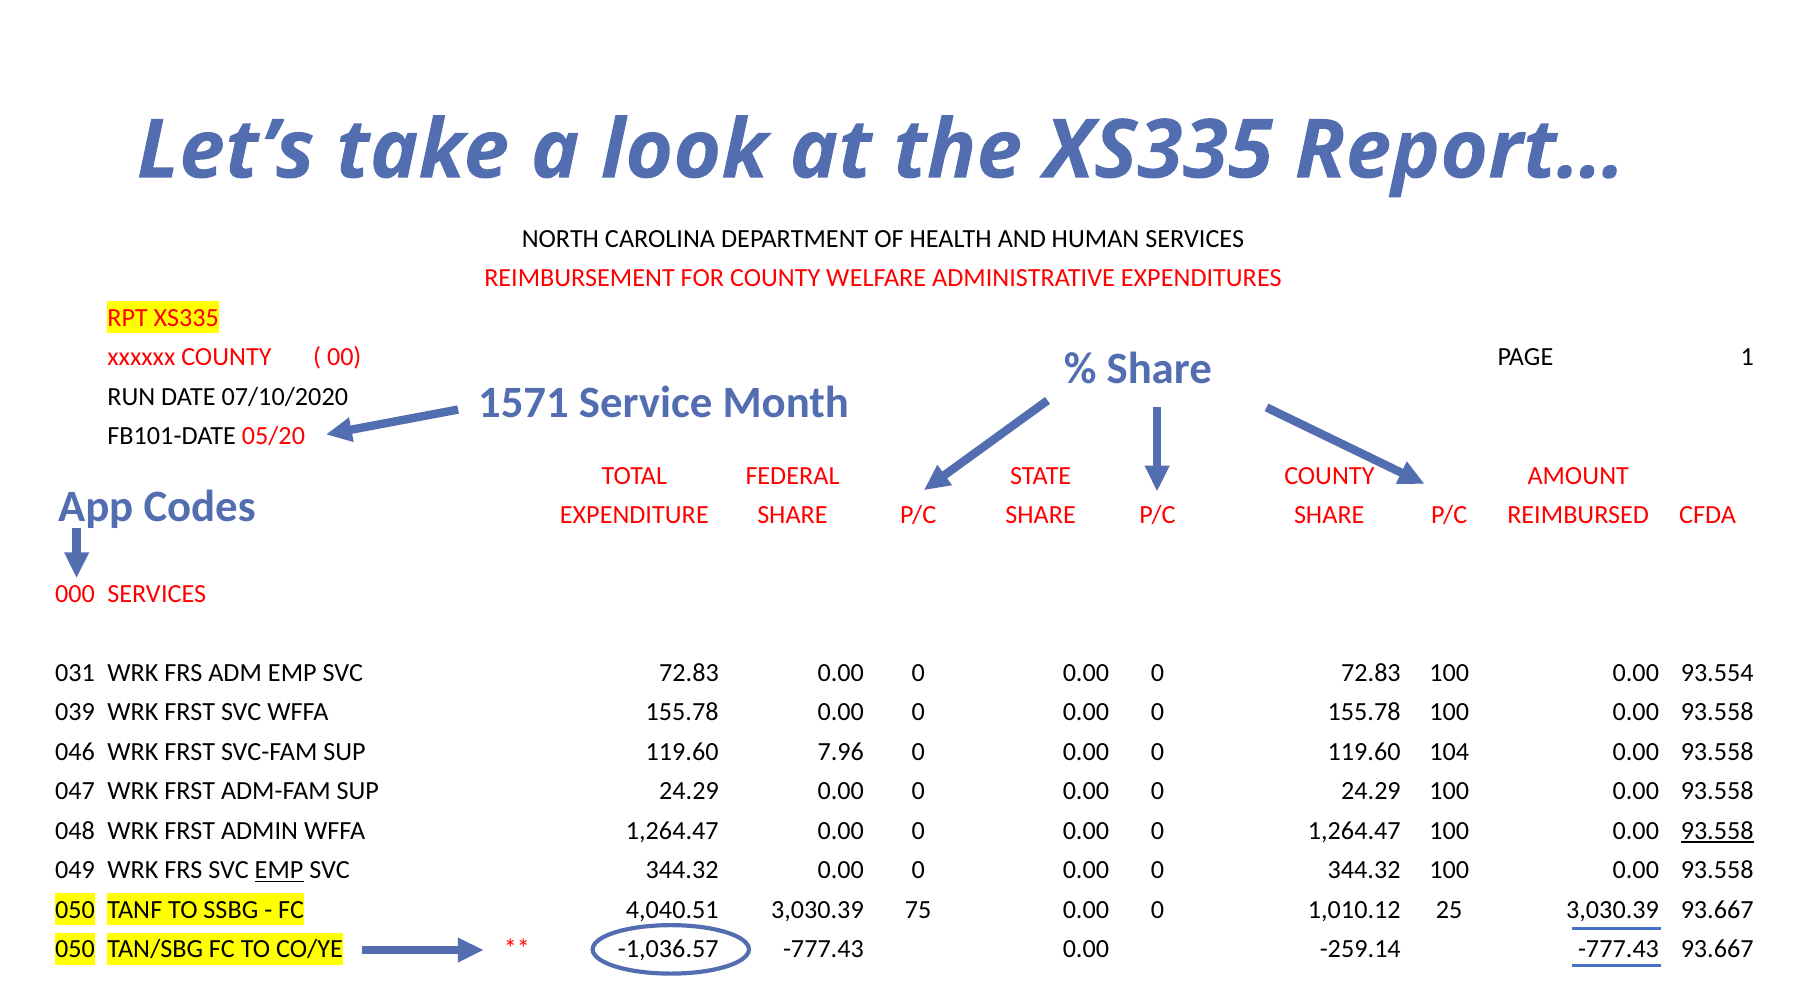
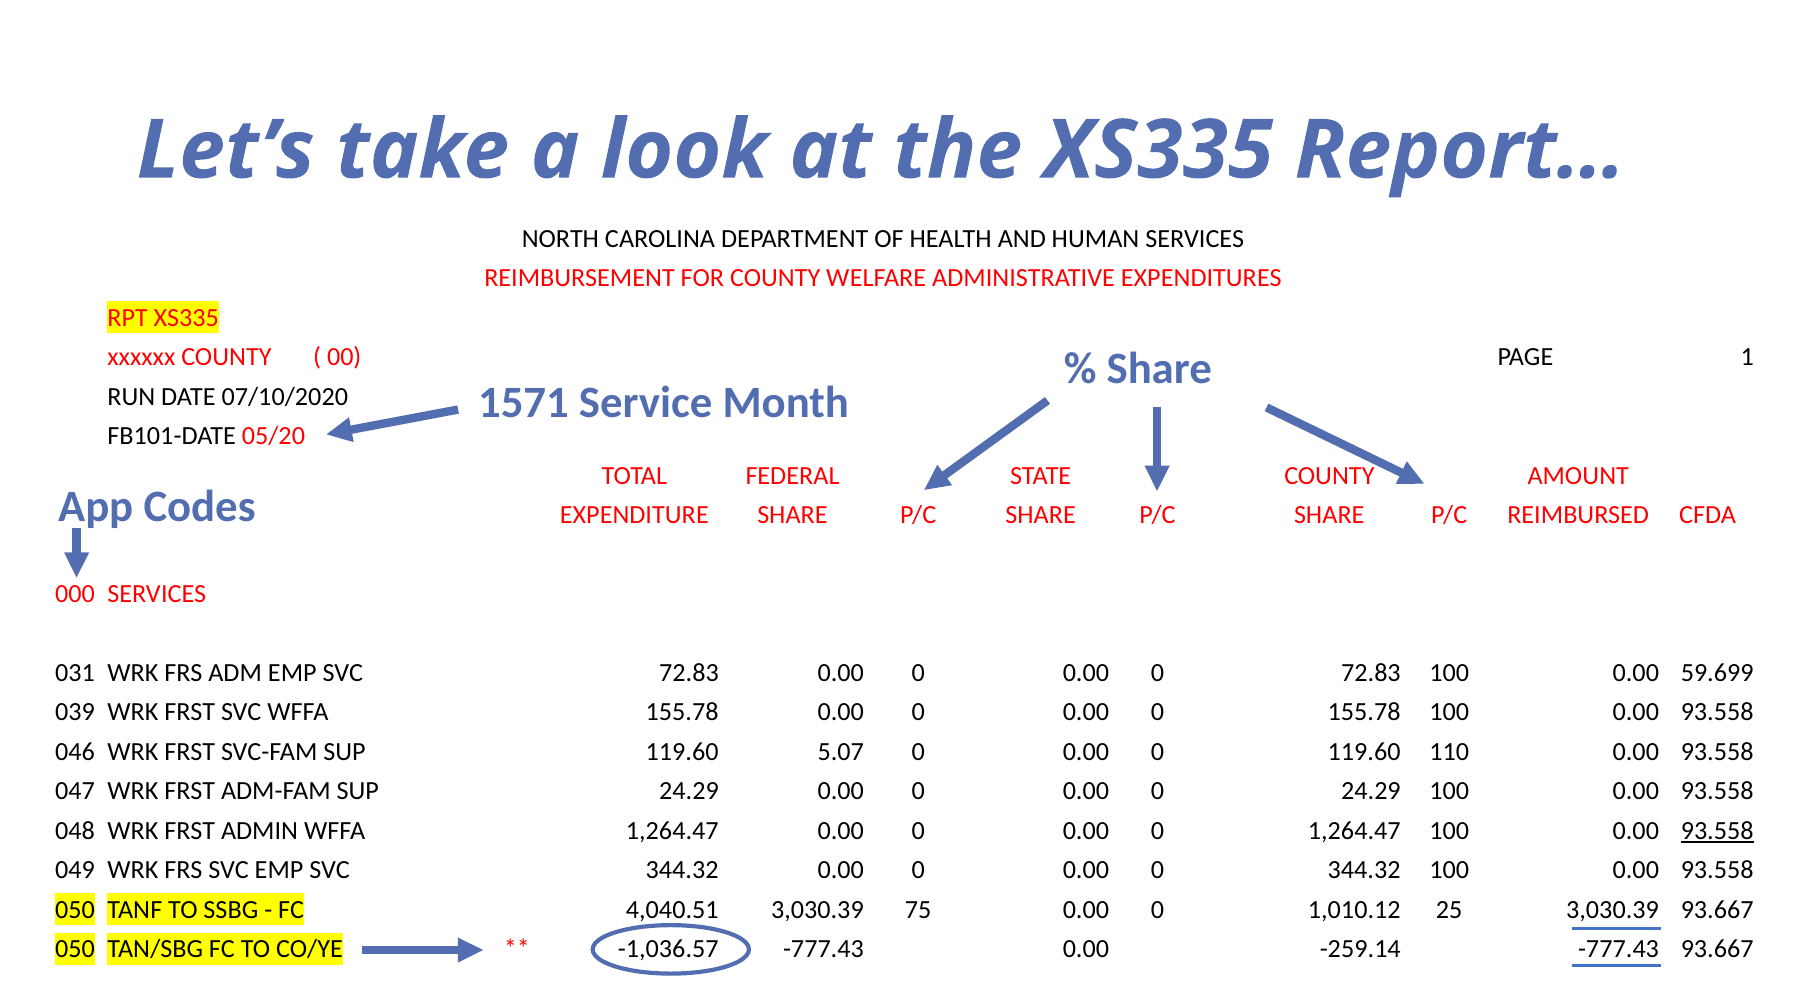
93.554: 93.554 -> 59.699 (1717, 673)
7.96: 7.96 -> 5.07 (841, 752)
104: 104 -> 110 (1449, 752)
EMP underline: present -> none (279, 871)
